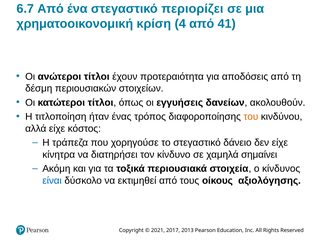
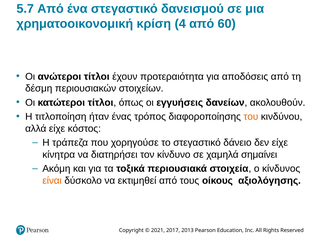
6.7: 6.7 -> 5.7 (25, 9)
περιορίζει: περιορίζει -> δανεισμού (192, 9)
41: 41 -> 60 (227, 24)
είναι colour: blue -> orange (52, 181)
